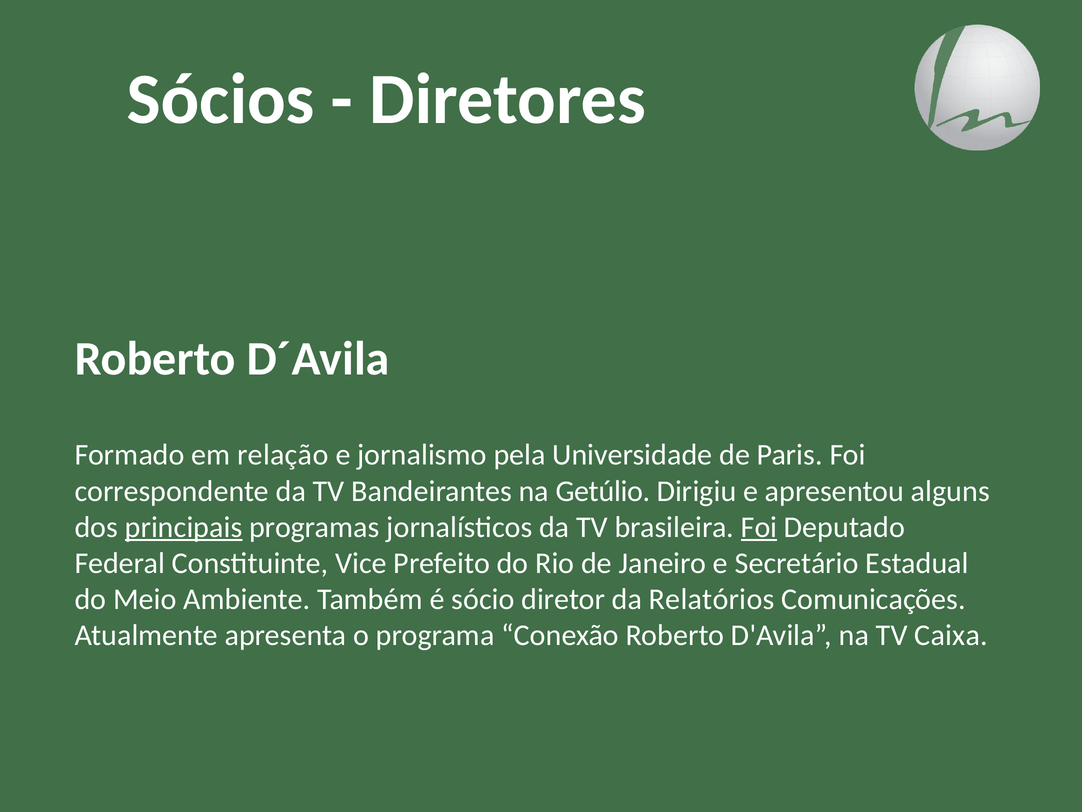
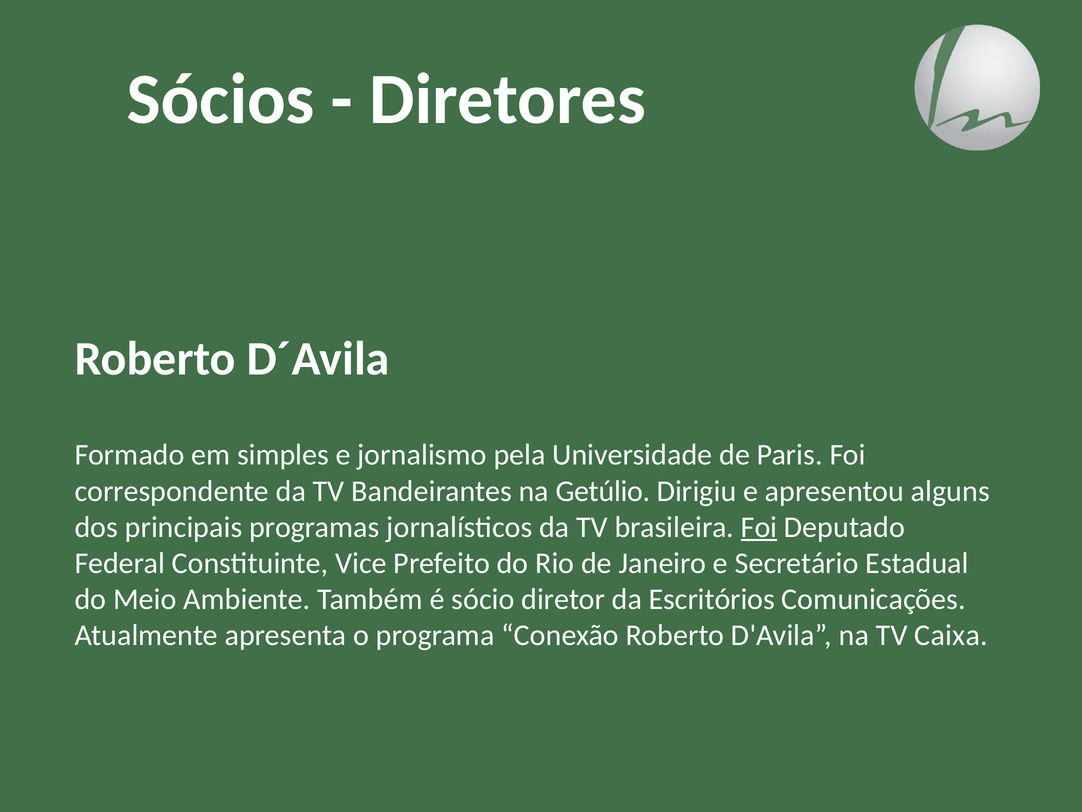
relação: relação -> simples (283, 455)
principais underline: present -> none (184, 527)
Relatórios: Relatórios -> Escritórios (712, 599)
